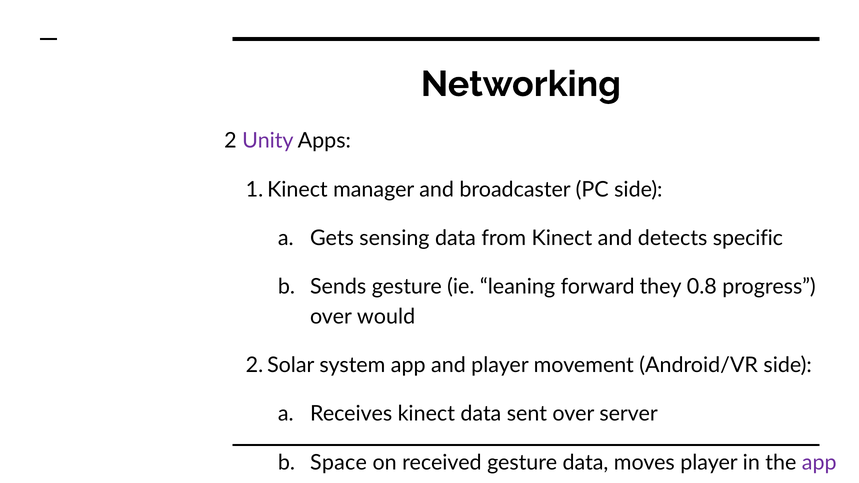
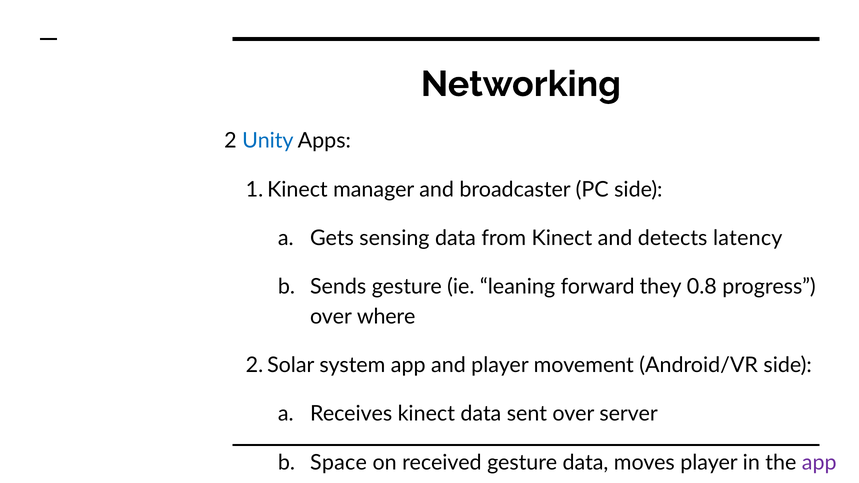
Unity colour: purple -> blue (268, 141)
specific: specific -> latency (748, 238)
would: would -> where (386, 317)
